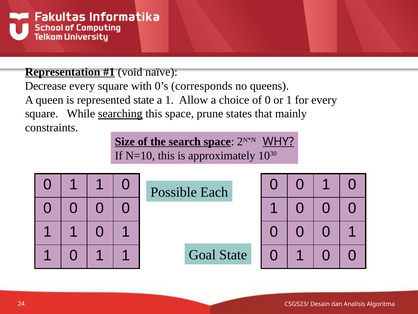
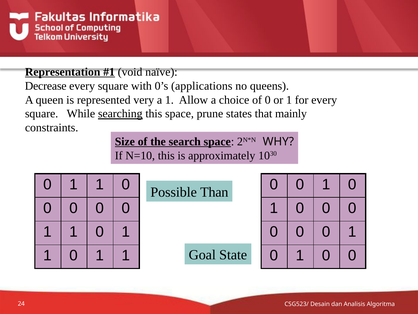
corresponds: corresponds -> applications (202, 86)
represented state: state -> very (144, 100)
WHY underline: present -> none (278, 141)
Each: Each -> Than (214, 192)
